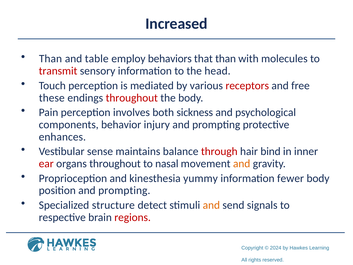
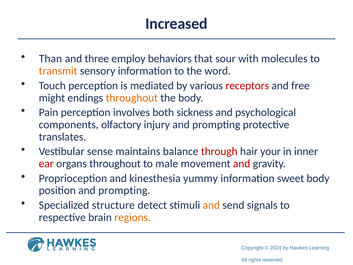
table: table -> three (97, 59)
that than: than -> sour (226, 59)
transmit colour: red -> orange (58, 71)
head: head -> word (218, 71)
these: these -> might (52, 98)
throughout colour: red -> orange (132, 98)
behavior: behavior -> olfactory (121, 125)
enhances: enhances -> translates (62, 137)
bind: bind -> your (271, 151)
nasal: nasal -> male (167, 164)
and colour: orange -> red (242, 164)
fewer: fewer -> sweet (291, 178)
regions colour: red -> orange (133, 217)
